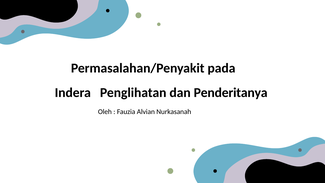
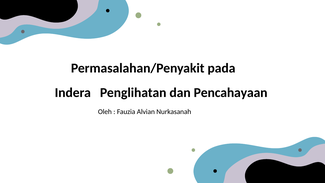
Penderitanya: Penderitanya -> Pencahayaan (231, 93)
